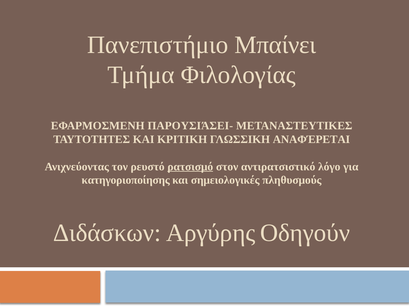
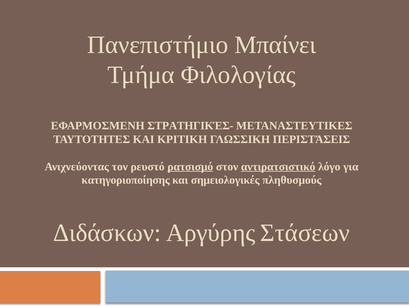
ΠΑΡΟΥΣΙΆΣΕΙ-: ΠΑΡΟΥΣΙΆΣΕΙ- -> ΣΤΡΑΤΗΓΙΚΈΣ- (190, 126)
ΑΝΑΦΈΡΕΤΑΙ: ΑΝΑΦΈΡΕΤΑΙ -> ΠΕΡΙΣΤΆΣΕΙΣ (311, 139)
αντιρατσιστικό underline: none -> present (278, 166)
Οδηγούν: Οδηγούν -> Στάσεων (305, 233)
